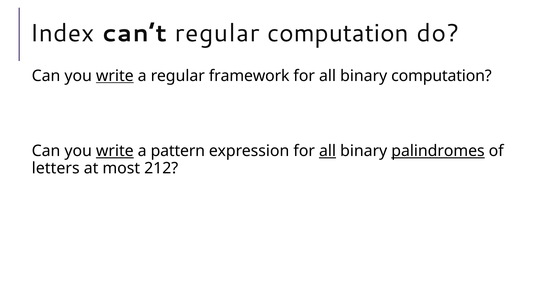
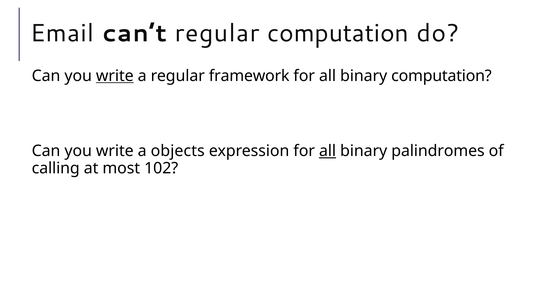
Index: Index -> Email (62, 33)
write underline: present -> none (115, 151)
pattern: pattern -> objects (178, 151)
palindromes underline: present -> none (438, 151)
letters: letters -> calling (56, 168)
212: 212 -> 102 (161, 168)
